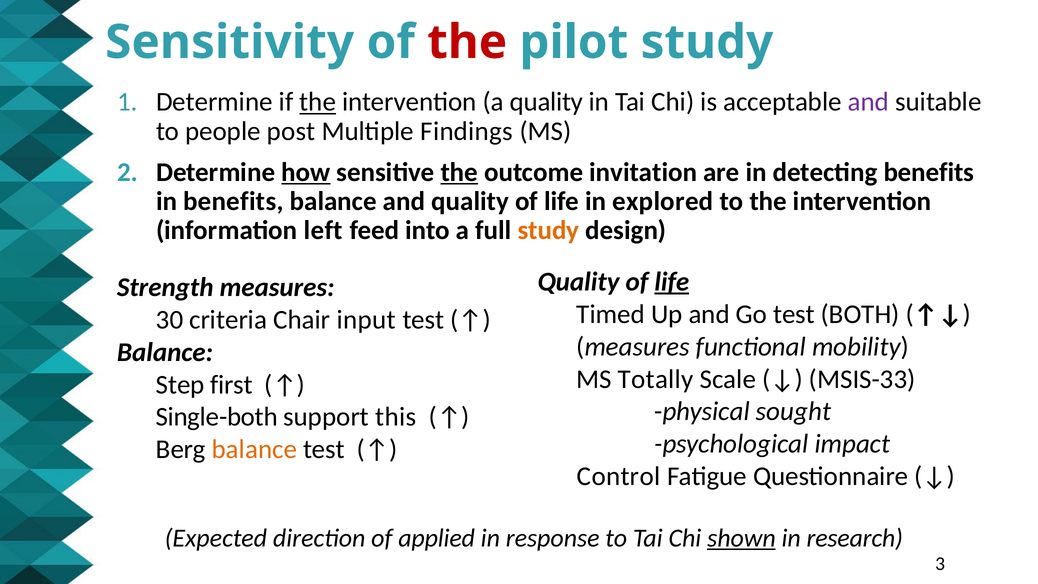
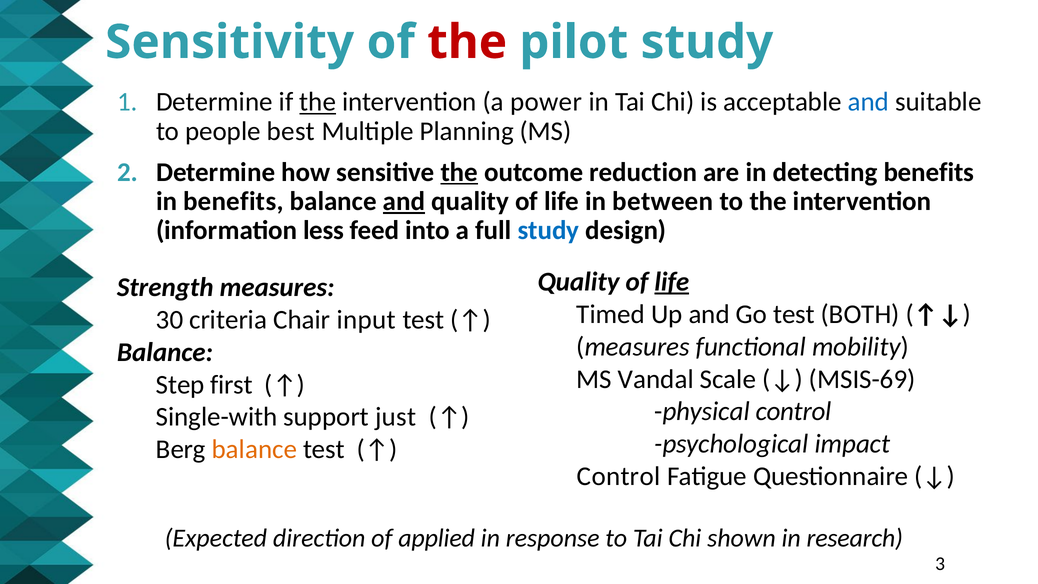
a quality: quality -> power (546, 102)
and colour: purple -> blue (869, 102)
post: post -> best (291, 131)
Findings: Findings -> Planning (467, 131)
how underline: present -> none (306, 172)
invitation: invitation -> reduction (643, 172)
and underline: none -> present (404, 201)
explored: explored -> between (663, 201)
left: left -> less (324, 230)
study colour: orange -> blue (548, 230)
Totally: Totally -> Vandal (656, 379)
MSIS-33: MSIS-33 -> MSIS-69 (862, 379)
physical sought: sought -> control (794, 411)
Single-both: Single-both -> Single-with (217, 417)
this: this -> just (396, 417)
shown underline: present -> none (741, 538)
